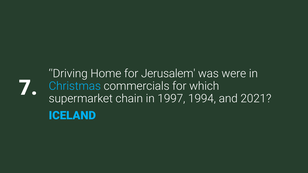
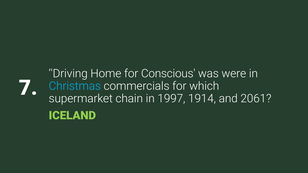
Jerusalem: Jerusalem -> Conscious (168, 74)
1994: 1994 -> 1914 (202, 99)
2021: 2021 -> 2061 (256, 99)
ICELAND colour: light blue -> light green (72, 116)
